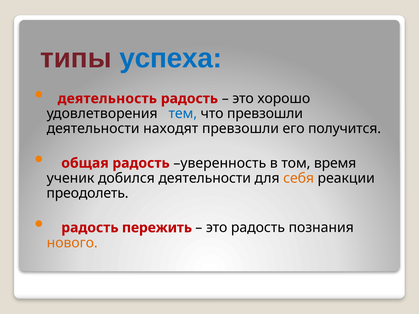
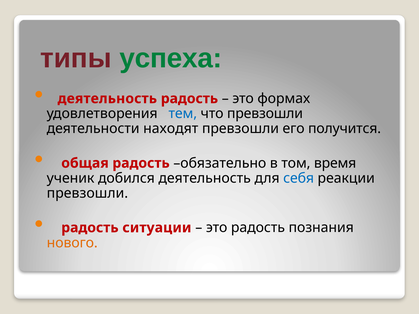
успеха colour: blue -> green (171, 58)
хорошо: хорошо -> формах (284, 99)
уверенность: уверенность -> обязательно (220, 163)
добился деятельности: деятельности -> деятельность (205, 178)
себя colour: orange -> blue (299, 178)
преодолеть: преодолеть -> превзошли (87, 193)
пережить: пережить -> ситуации (157, 228)
